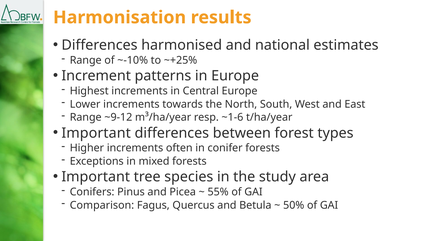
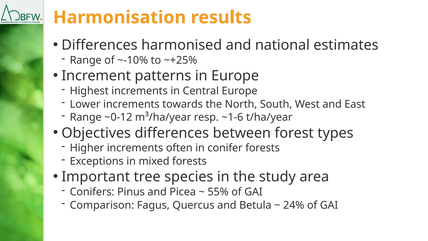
~9-12: ~9-12 -> ~0-12 (118, 117)
Important: Important -> Objectives (96, 133)
50%: 50% -> 24% (294, 205)
